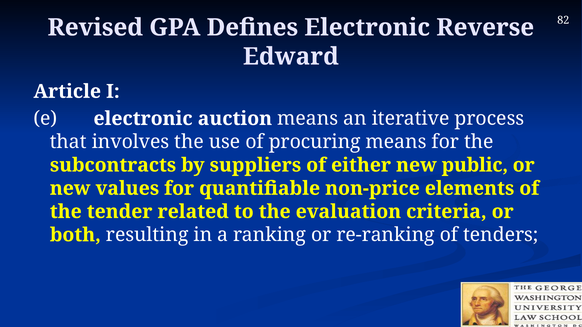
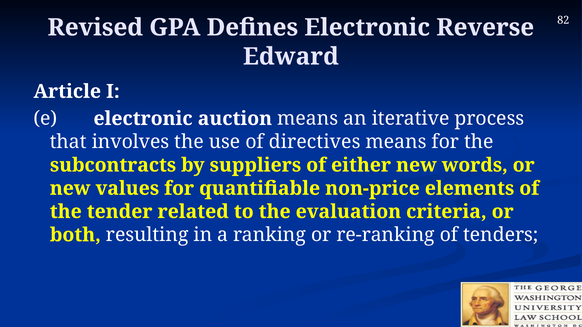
procuring: procuring -> directives (315, 142)
public: public -> words (475, 165)
